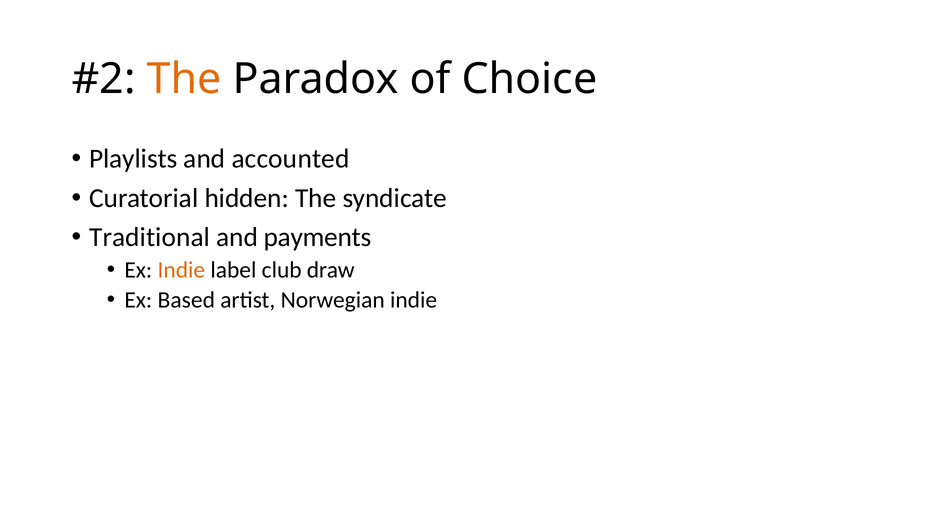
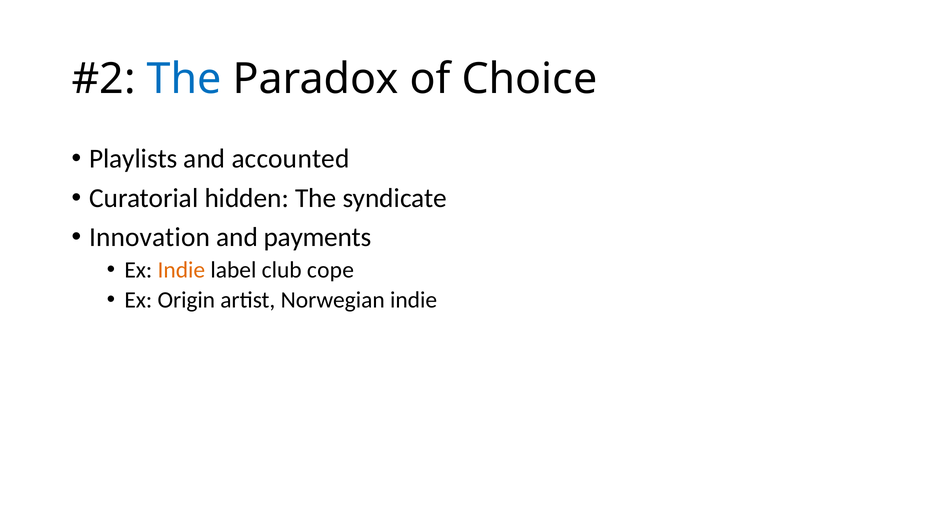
The colour: orange -> blue (184, 79)
Traditional: Traditional -> Innovation (150, 238)
draw: draw -> cope (330, 270)
Based: Based -> Origin (186, 300)
